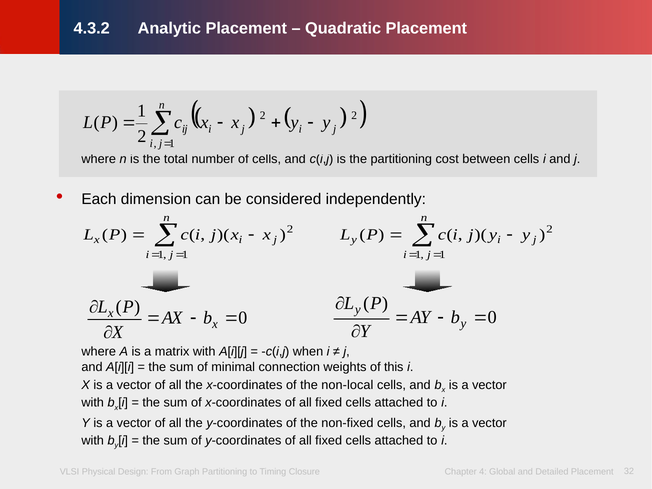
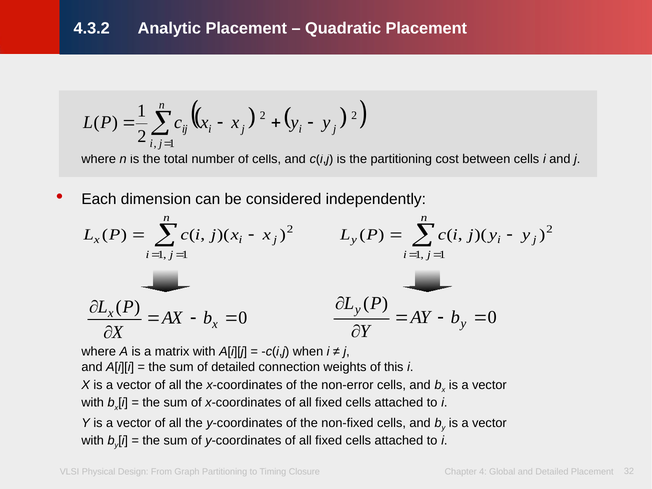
of minimal: minimal -> detailed (233, 367)
non-local: non-local -> non-error (347, 385)
